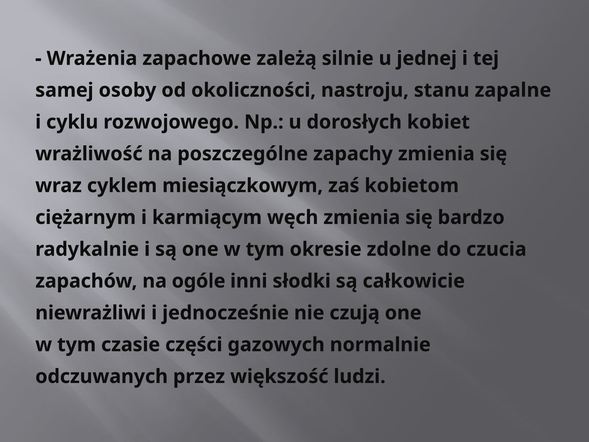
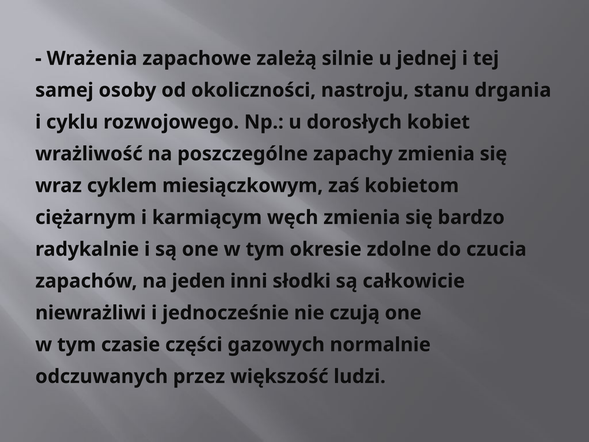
zapalne: zapalne -> drgania (513, 90)
ogóle: ogóle -> jeden (199, 281)
